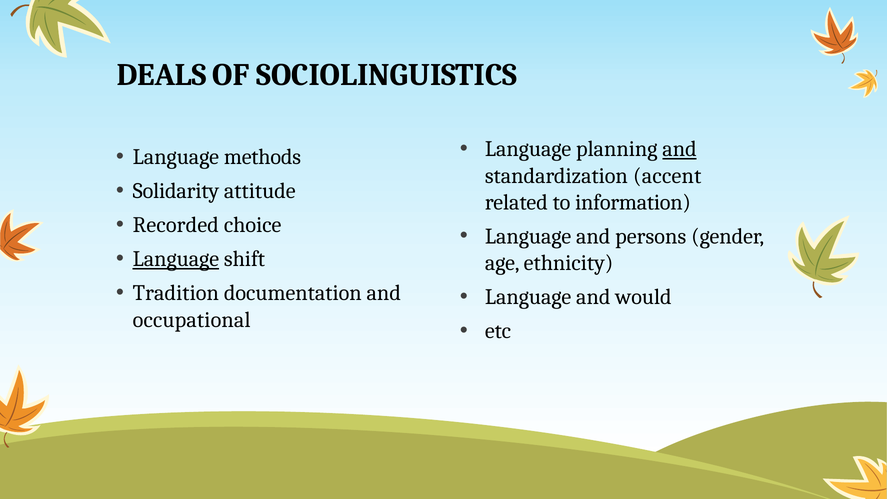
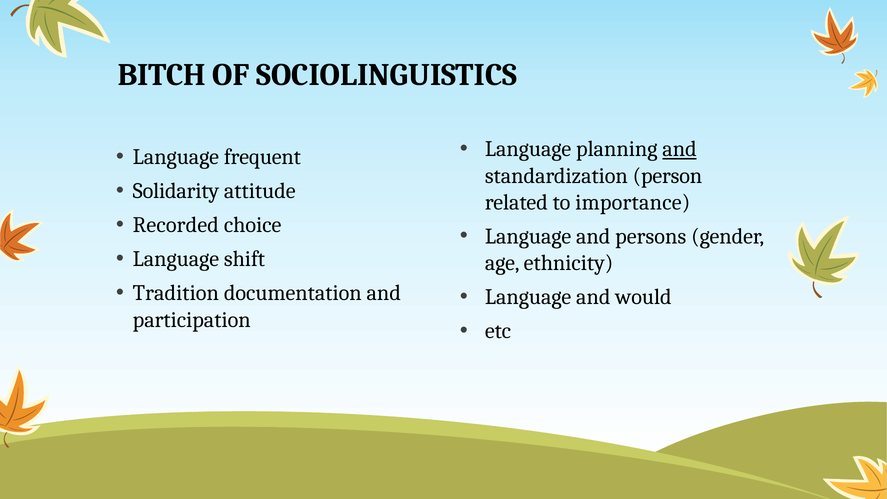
DEALS: DEALS -> BITCH (162, 75)
methods: methods -> frequent (262, 157)
accent: accent -> person (667, 176)
information: information -> importance (633, 202)
Language underline: present -> none (176, 259)
occupational: occupational -> participation (192, 320)
